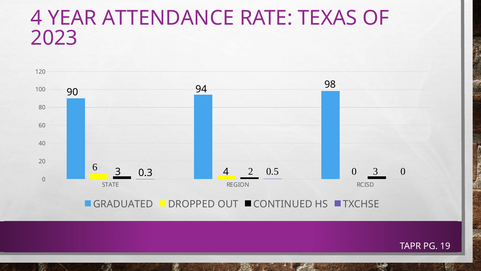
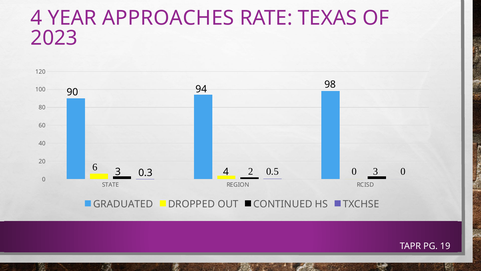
ATTENDANCE: ATTENDANCE -> APPROACHES (168, 18)
